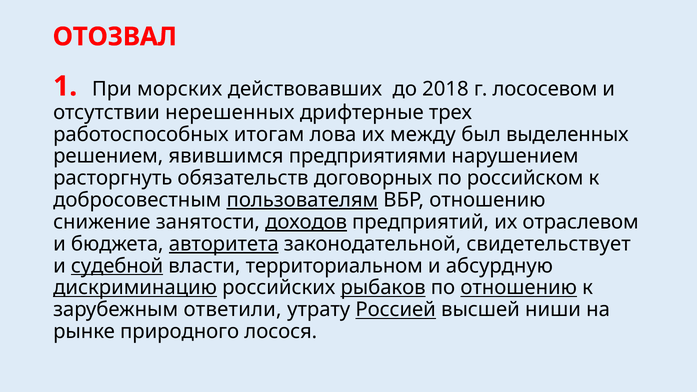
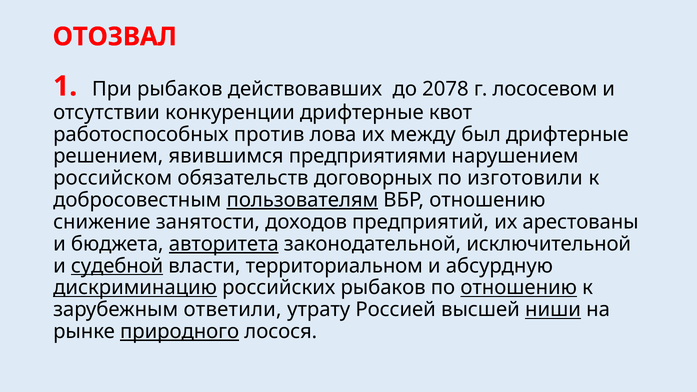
При морских: морских -> рыбаков (180, 89)
2018: 2018 -> 2078 (445, 89)
нерешенных: нерешенных -> конкуренции (230, 112)
трех: трех -> квот (451, 112)
итогам: итогам -> против (269, 134)
был выделенных: выделенных -> дрифтерные (567, 134)
расторгнуть: расторгнуть -> российском (113, 178)
российском: российском -> изготовили (525, 178)
доходов underline: present -> none (306, 222)
отраслевом: отраслевом -> арестованы (581, 222)
свидетельствует: свидетельствует -> исключительной (549, 244)
рыбаков underline: present -> none (383, 288)
Россией underline: present -> none (396, 310)
ниши underline: none -> present (553, 310)
природного underline: none -> present (180, 332)
